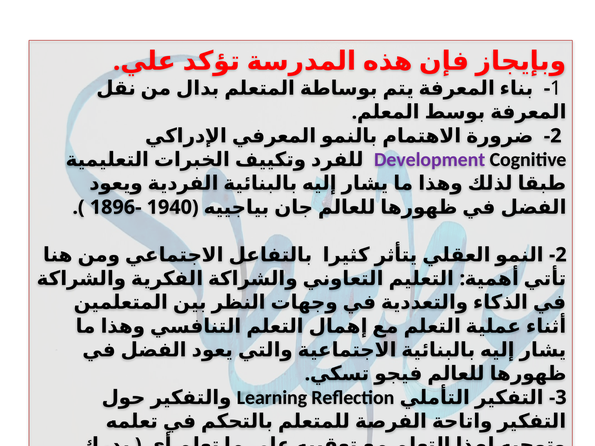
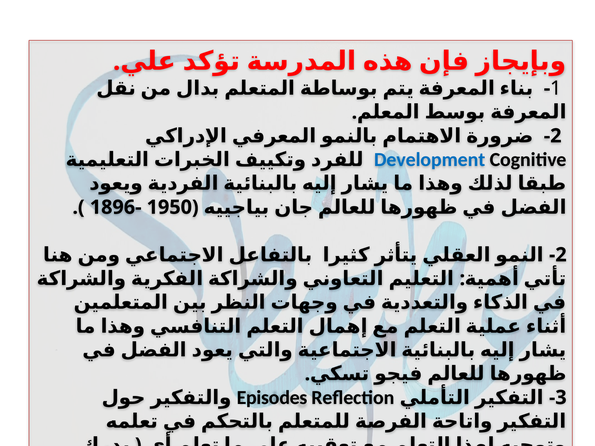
Development colour: purple -> blue (430, 160)
1940: 1940 -> 1950 (169, 207)
Learning: Learning -> Episodes (272, 398)
